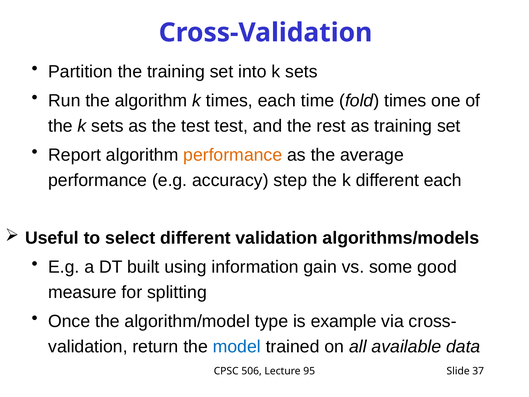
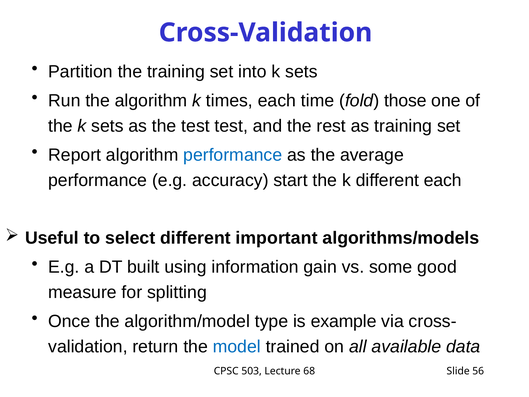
fold times: times -> those (405, 100)
performance colour: orange -> blue (233, 155)
step: step -> start (291, 180)
different validation: validation -> important (277, 238)
506: 506 -> 503 (252, 371)
95: 95 -> 68 (309, 371)
37: 37 -> 56 (478, 371)
